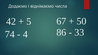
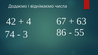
50: 50 -> 63 (82, 21)
5: 5 -> 4 (29, 22)
33: 33 -> 55 (79, 32)
4: 4 -> 3 (25, 34)
